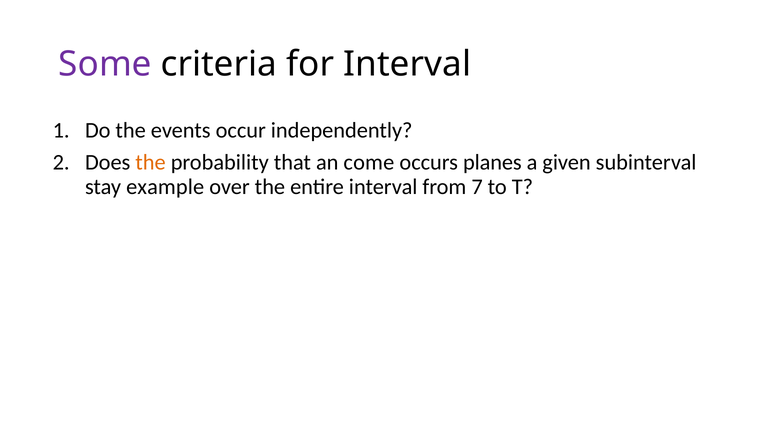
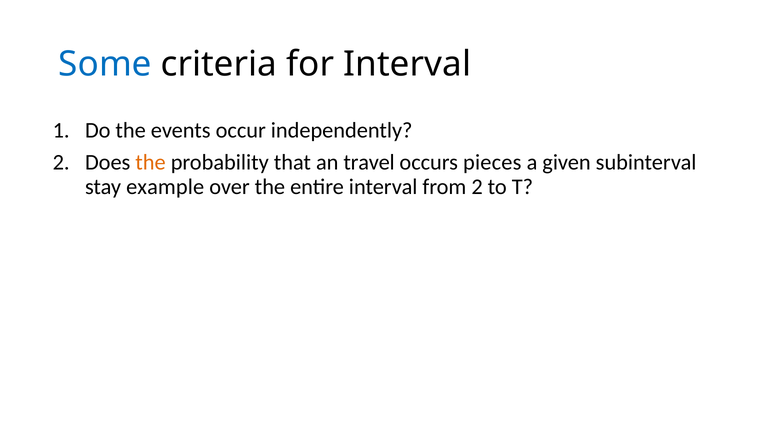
Some colour: purple -> blue (105, 64)
come: come -> travel (369, 163)
planes: planes -> pieces (492, 163)
from 7: 7 -> 2 (477, 187)
